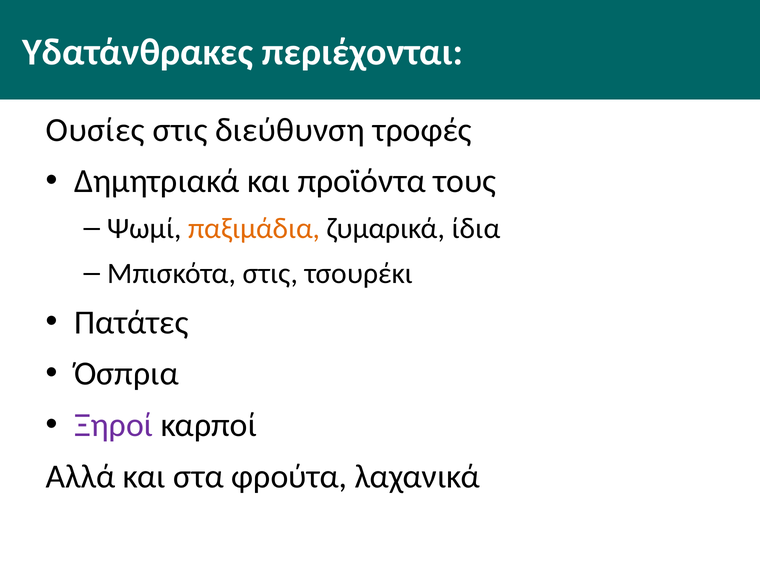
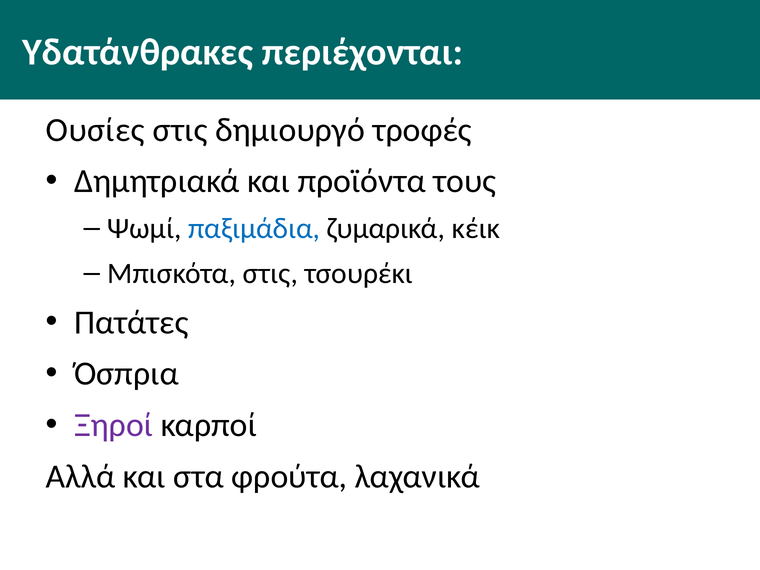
διεύθυνση: διεύθυνση -> δημιουργό (290, 130)
παξιμάδια colour: orange -> blue (254, 228)
ίδια: ίδια -> κέικ (476, 228)
